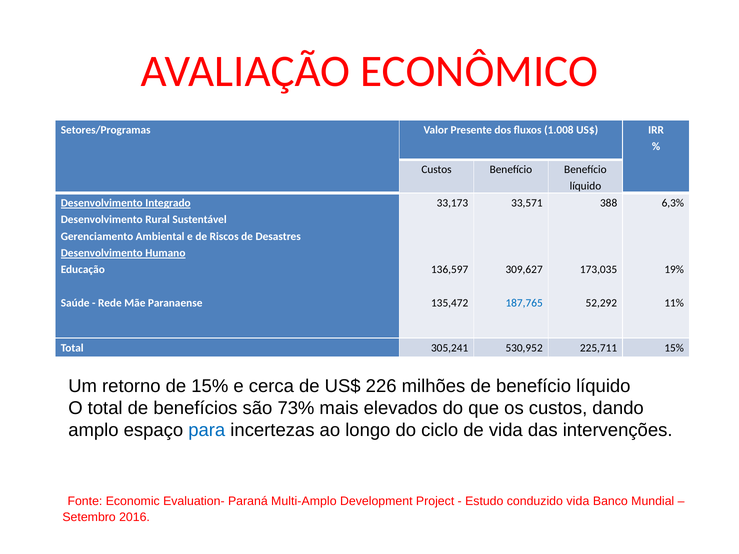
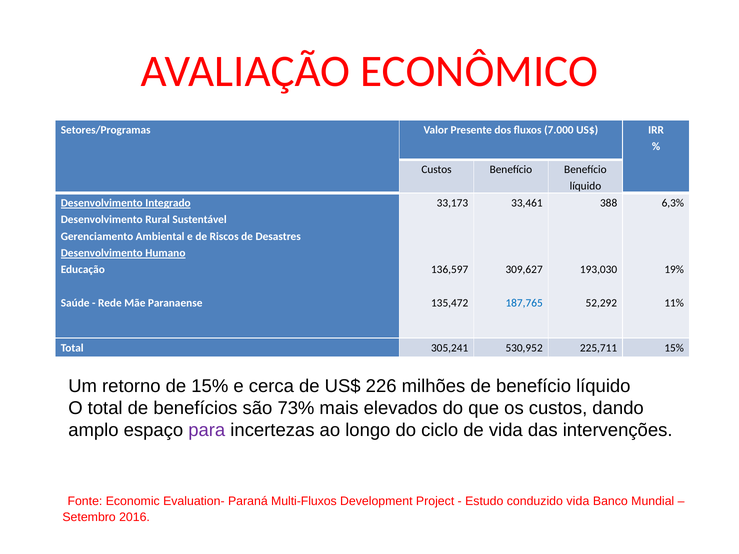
1.008: 1.008 -> 7.000 (559, 130)
33,571: 33,571 -> 33,461 (527, 203)
173,035: 173,035 -> 193,030 (599, 270)
para colour: blue -> purple (207, 431)
Multi-Amplo: Multi-Amplo -> Multi-Fluxos (304, 502)
